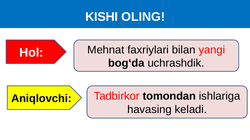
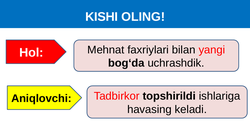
tomondan: tomondan -> topshirildi (169, 97)
